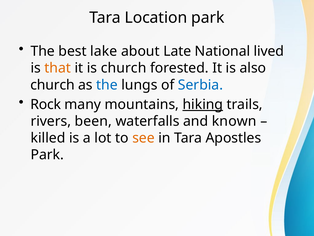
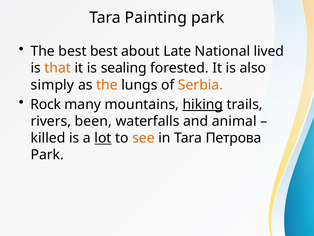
Location: Location -> Painting (156, 18)
best lake: lake -> best (104, 51)
is church: church -> sealing (124, 68)
church: church -> simply (52, 85)
the colour: blue -> orange (107, 85)
Serbia colour: blue -> orange (200, 85)
known: known -> animal (234, 121)
lot underline: none -> present (103, 138)
Apostles: Apostles -> Петрова (233, 138)
